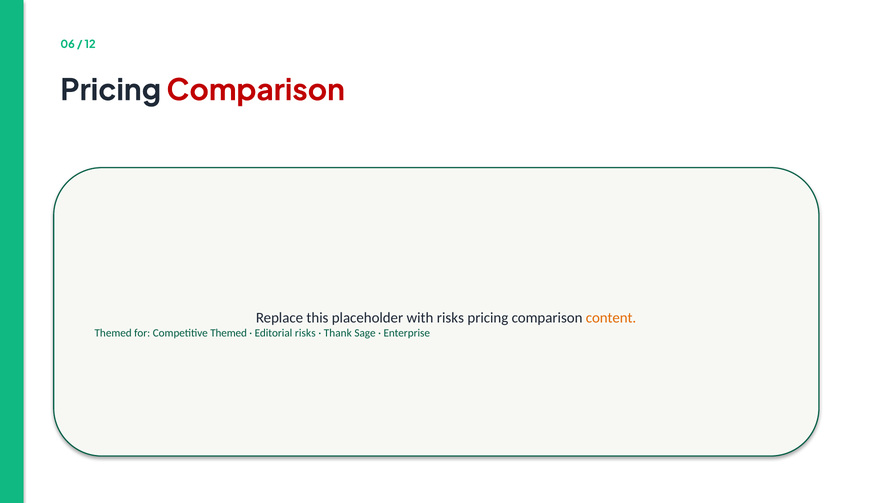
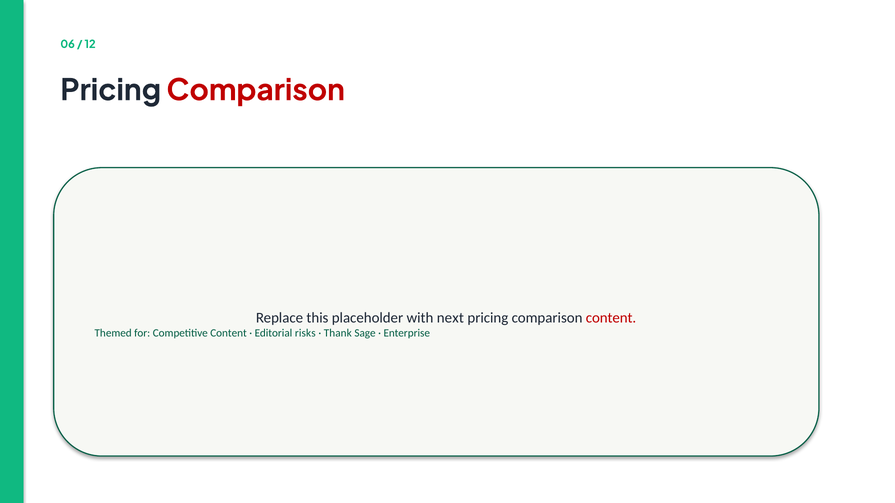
with risks: risks -> next (450, 318)
content colour: orange -> red (611, 318)
Competitive Themed: Themed -> Content (229, 334)
